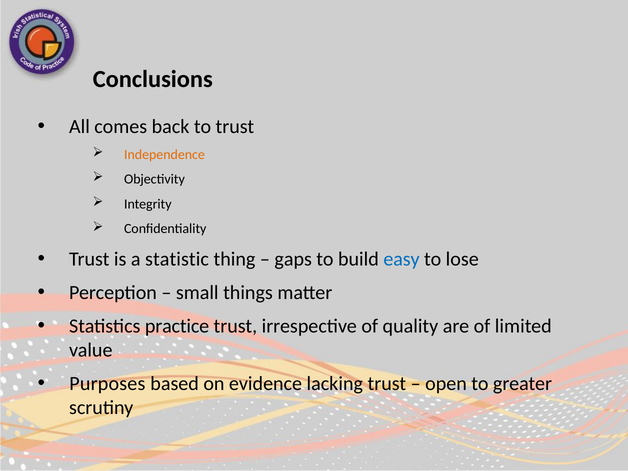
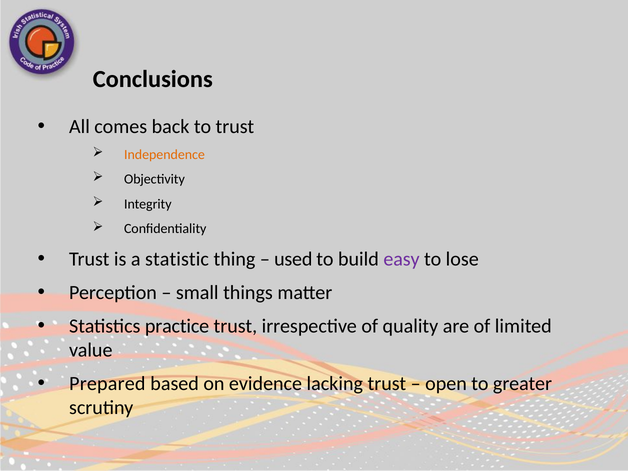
gaps: gaps -> used (293, 259)
easy colour: blue -> purple (402, 259)
Purposes: Purposes -> Prepared (107, 384)
